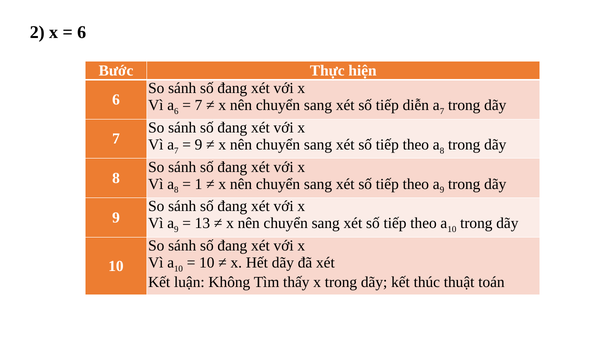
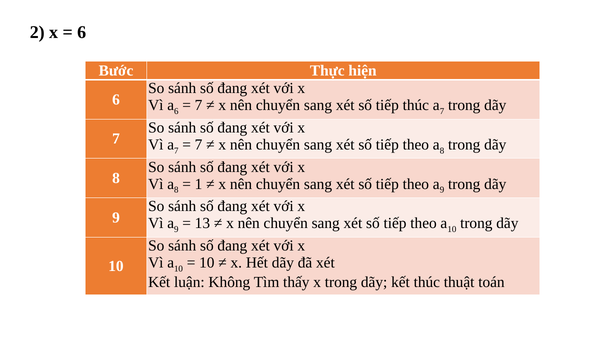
tiếp diễn: diễn -> thúc (416, 105)
9: 9 -> 7 (199, 145)
